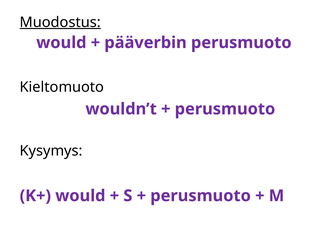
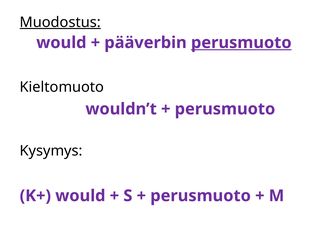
perusmuoto underline: none -> present (241, 43)
